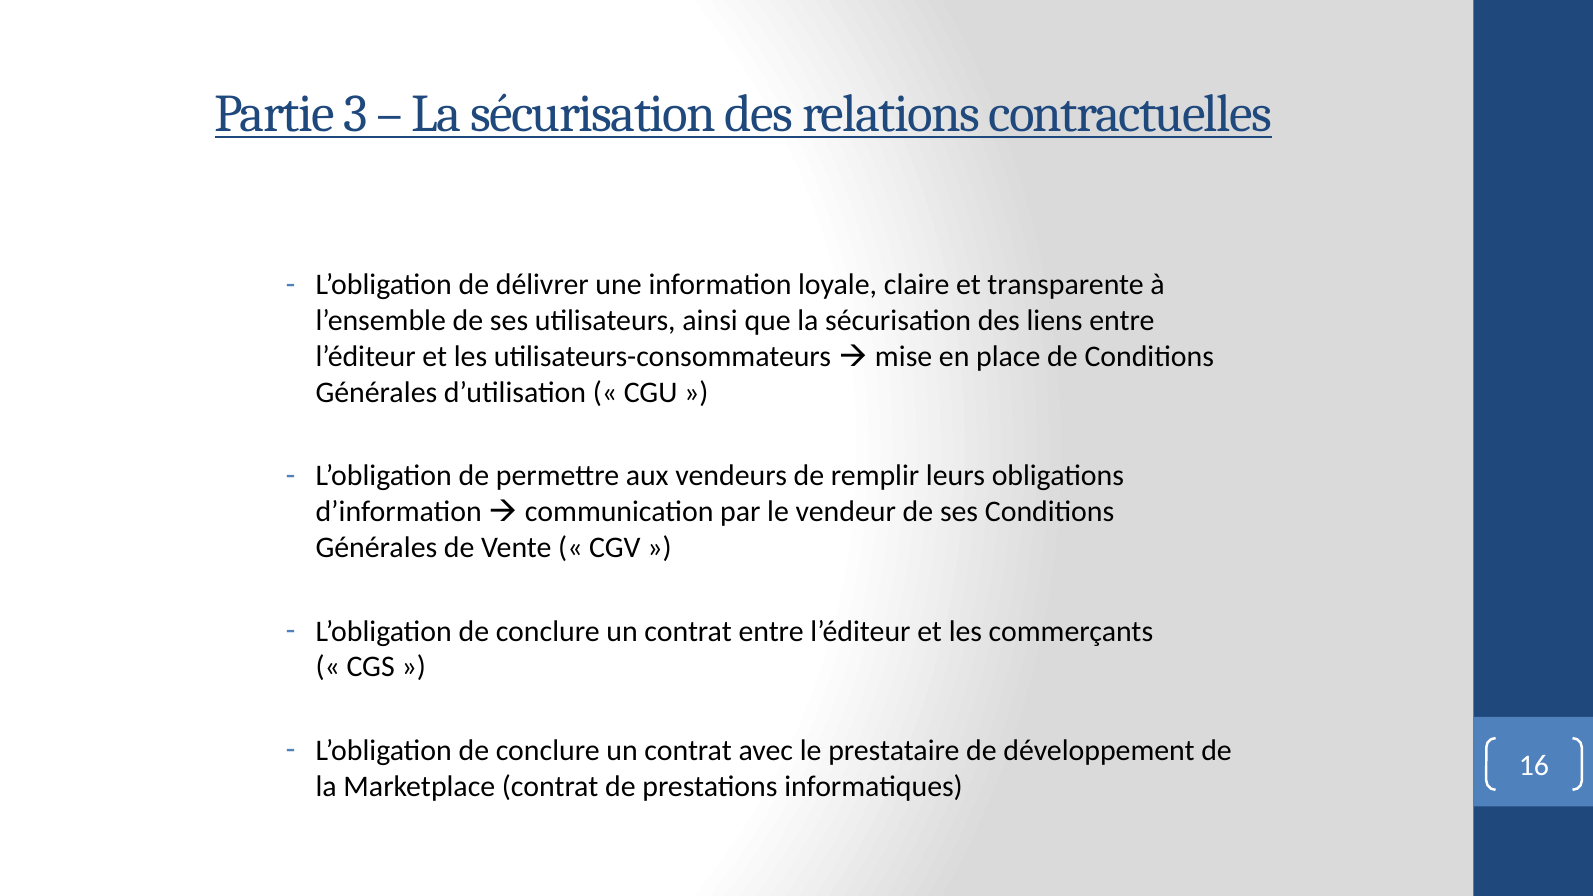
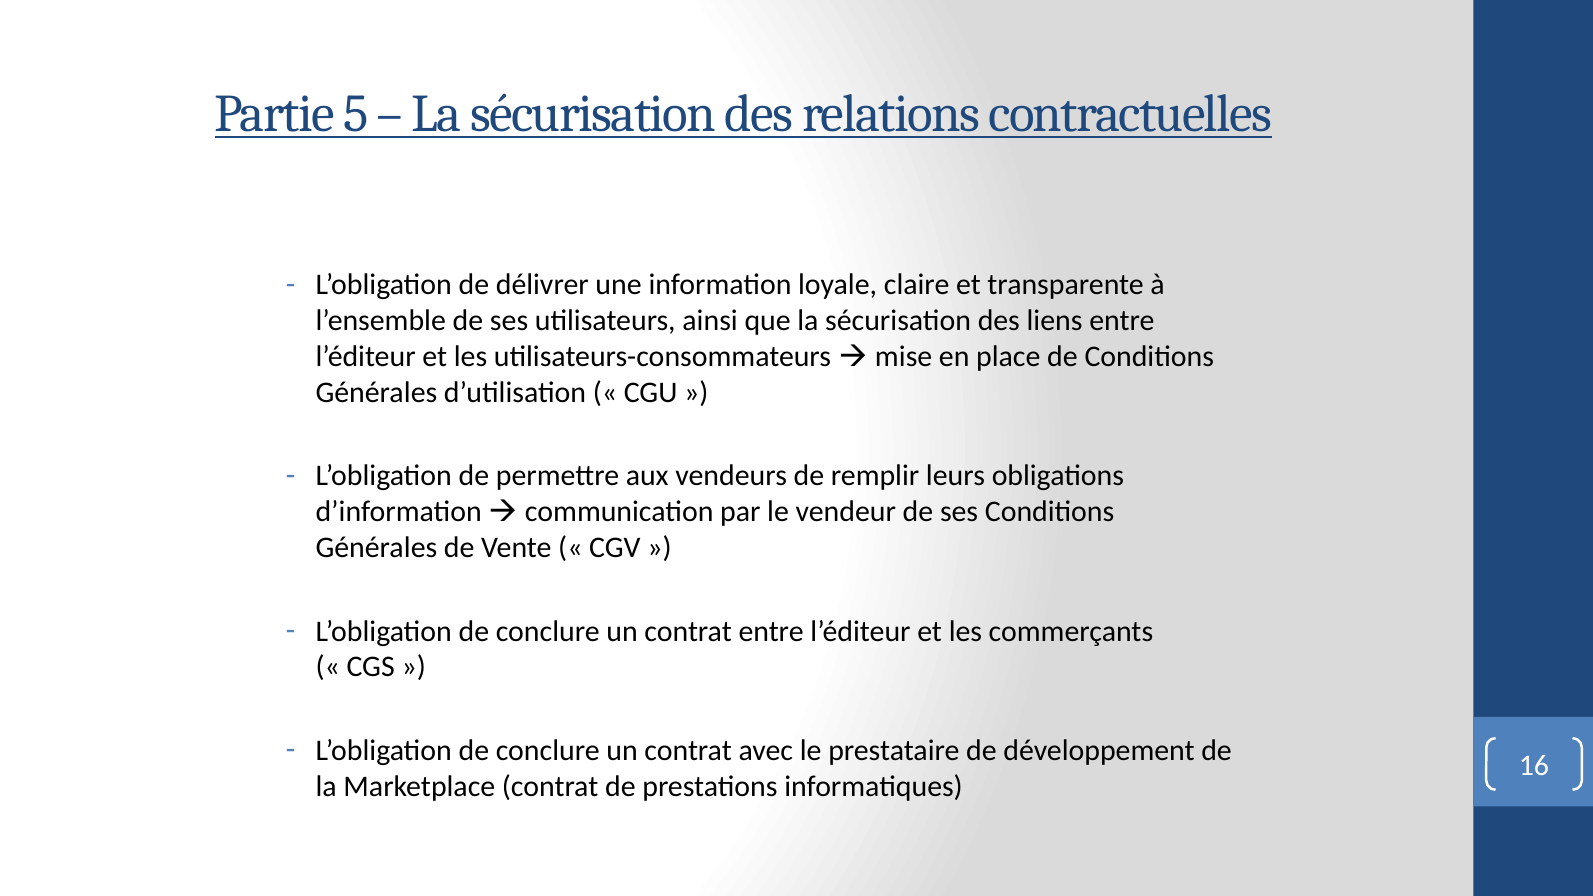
3: 3 -> 5 (356, 114)
